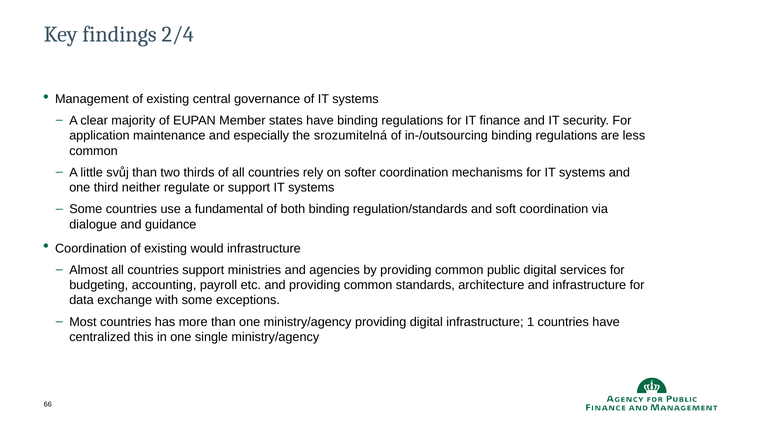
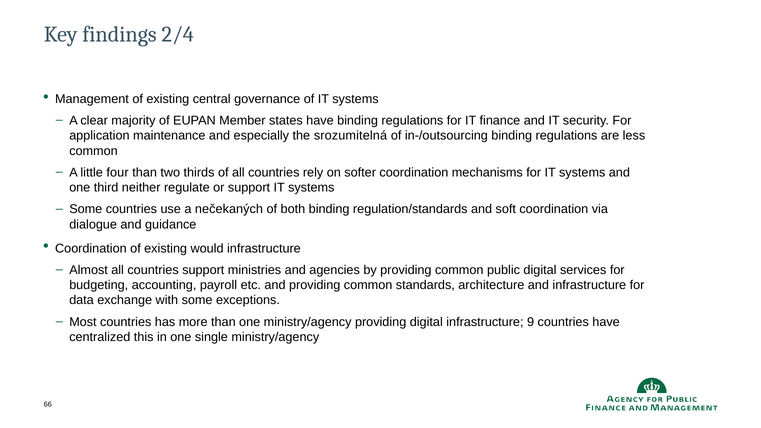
svůj: svůj -> four (118, 172)
fundamental: fundamental -> nečekaných (229, 209)
1: 1 -> 9 (531, 322)
